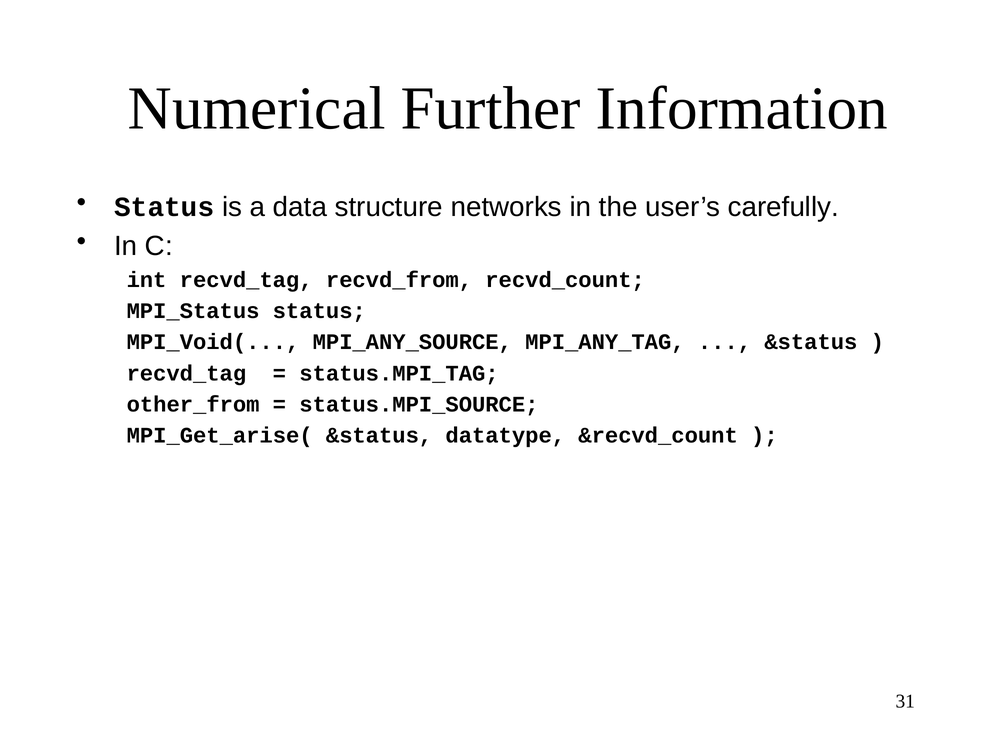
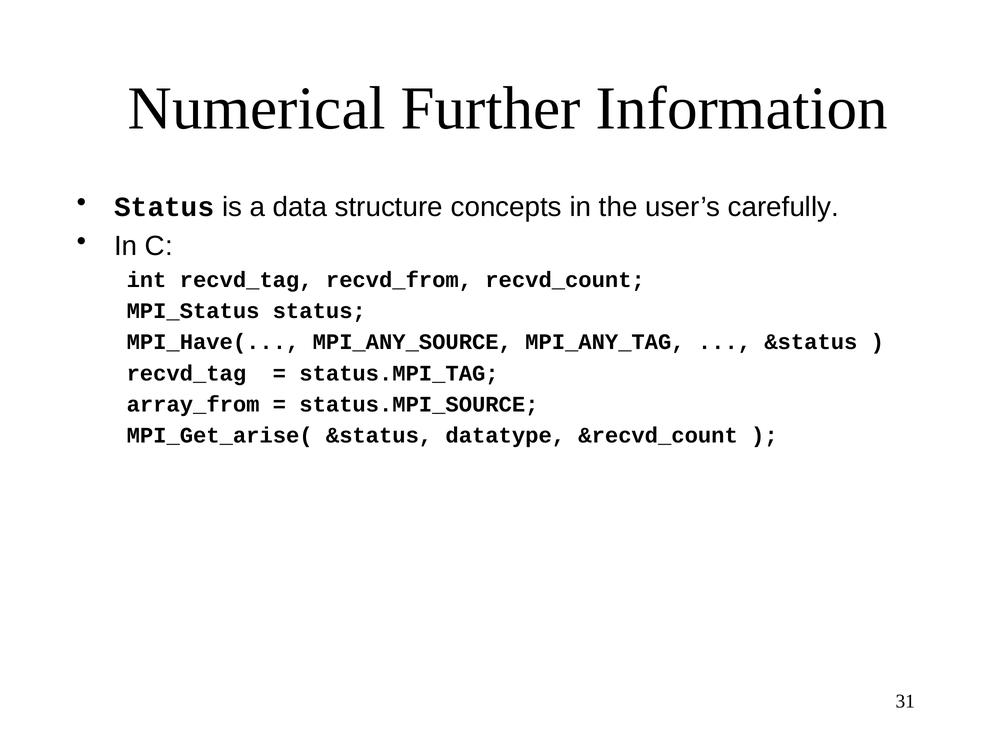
networks: networks -> concepts (506, 207)
MPI_Void(: MPI_Void( -> MPI_Have( (213, 342)
other_from: other_from -> array_from (193, 404)
